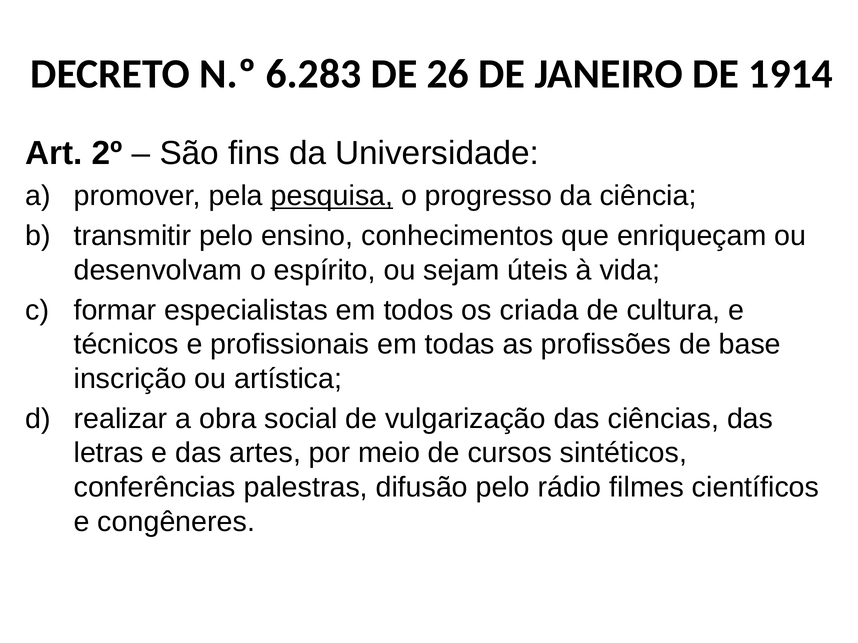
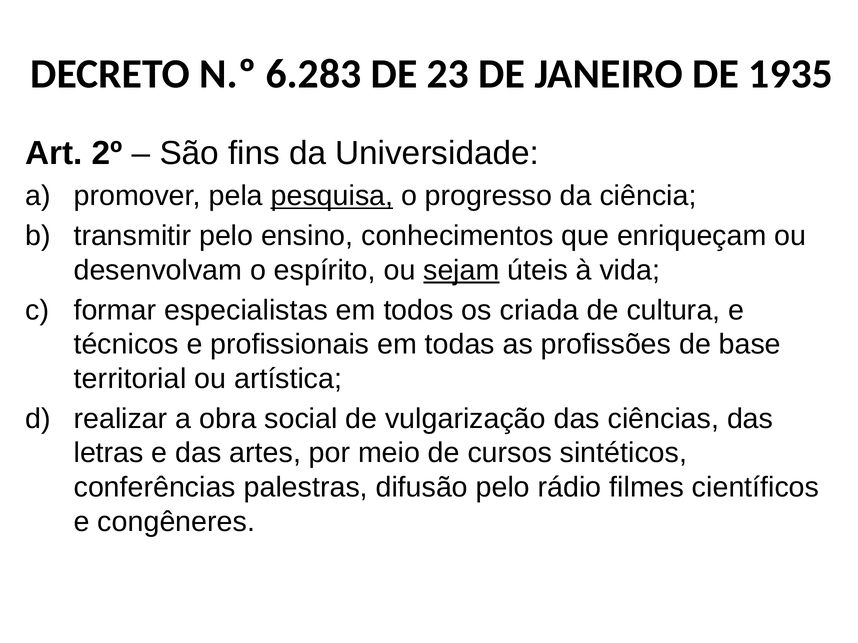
26: 26 -> 23 (448, 74)
1914: 1914 -> 1935 (791, 74)
sejam underline: none -> present (461, 270)
inscrição: inscrição -> territorial (130, 379)
